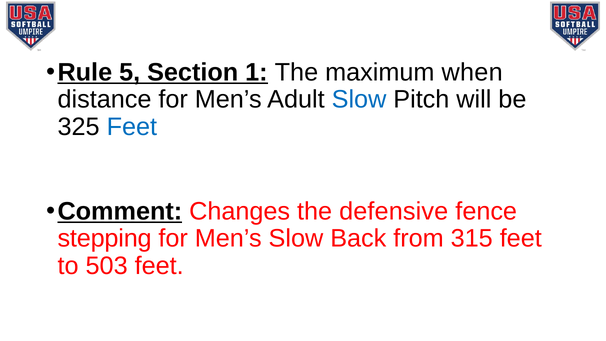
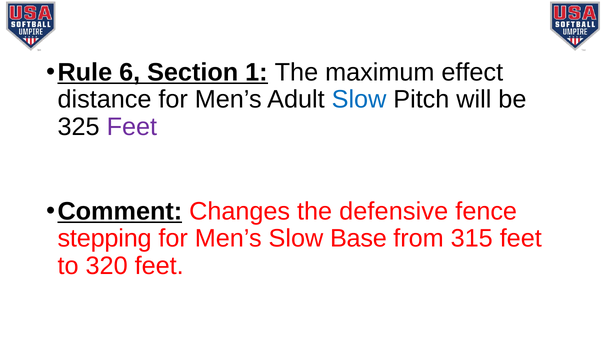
5: 5 -> 6 (130, 72)
when: when -> effect (472, 72)
Feet colour: blue -> purple (132, 127)
Back: Back -> Base (358, 238)
503: 503 -> 320 (107, 266)
